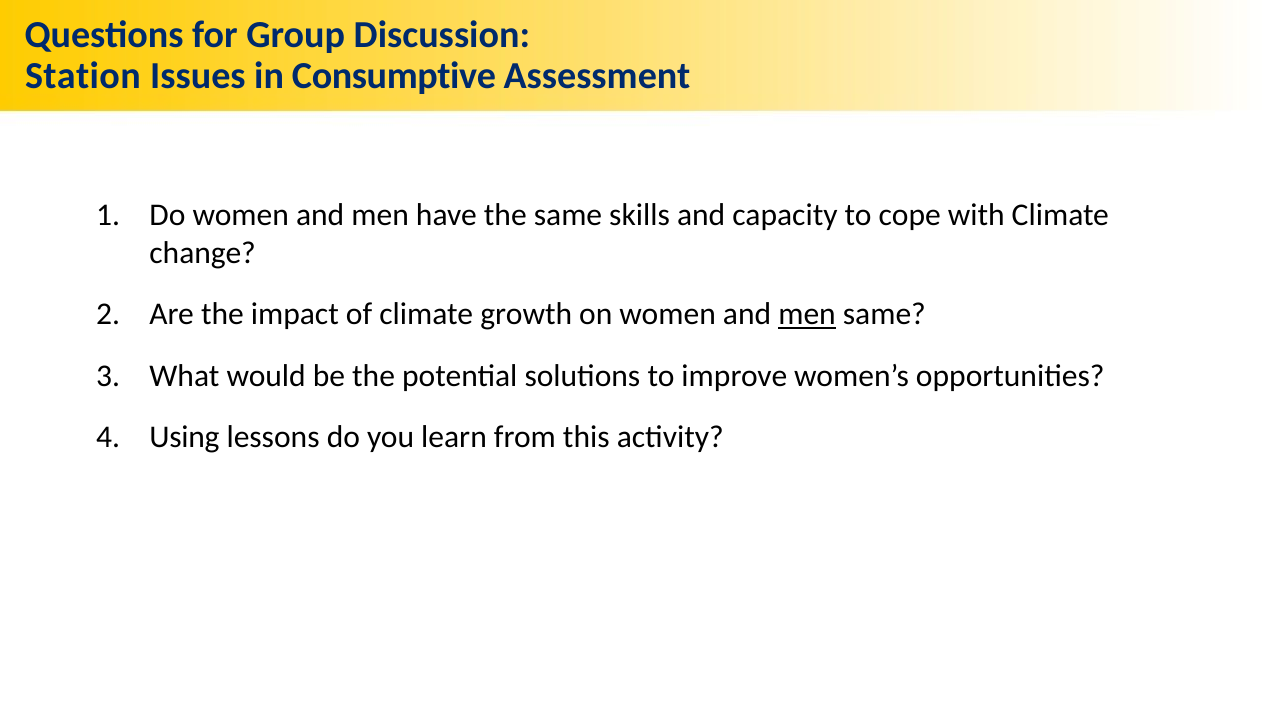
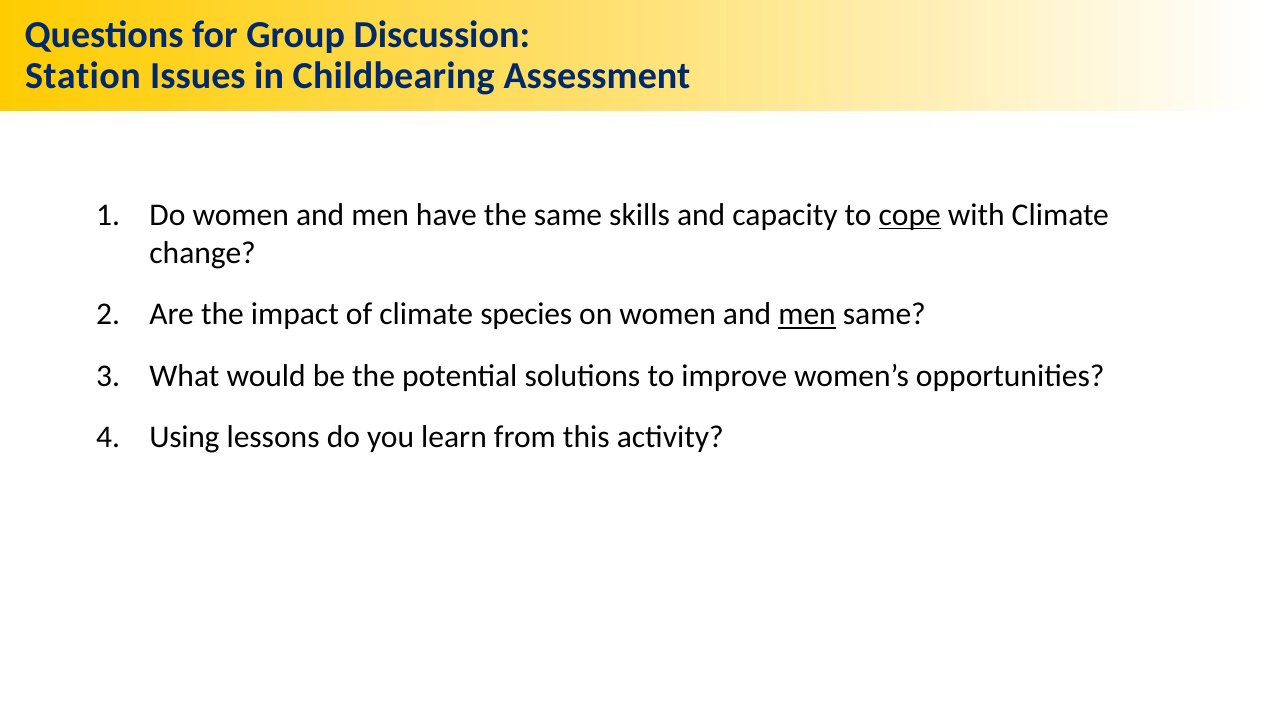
Consumptive: Consumptive -> Childbearing (394, 76)
cope underline: none -> present (910, 215)
growth: growth -> species (526, 314)
